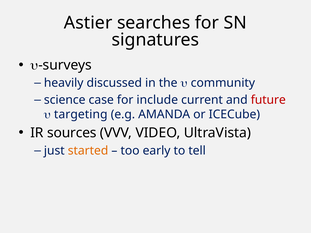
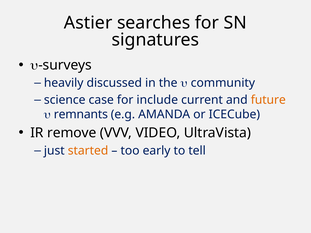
future colour: red -> orange (268, 100)
targeting: targeting -> remnants (81, 115)
sources: sources -> remove (72, 133)
